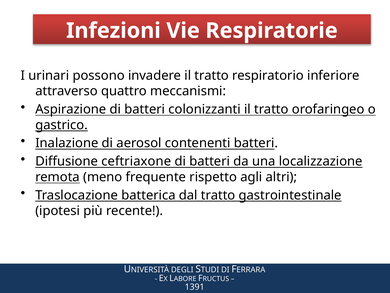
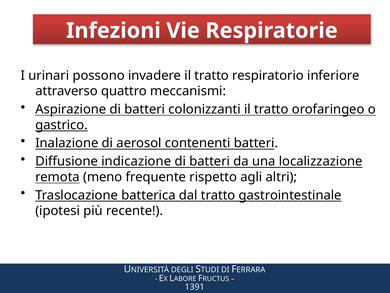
ceftriaxone: ceftriaxone -> indicazione (136, 161)
